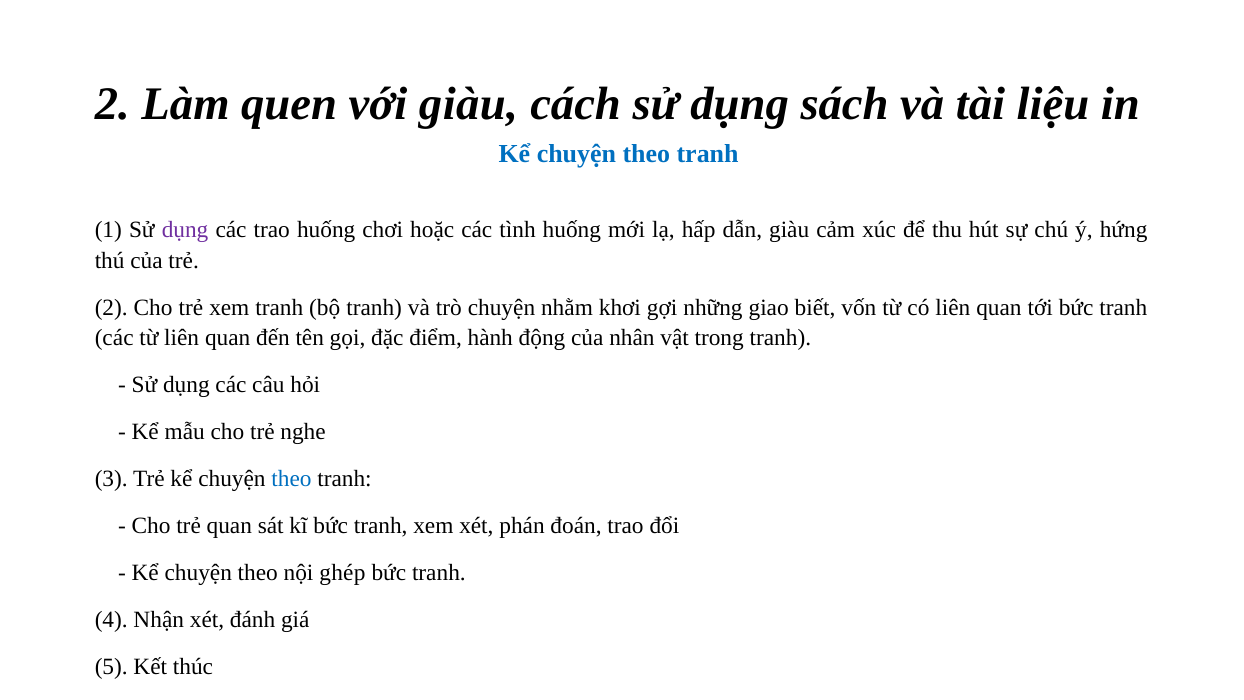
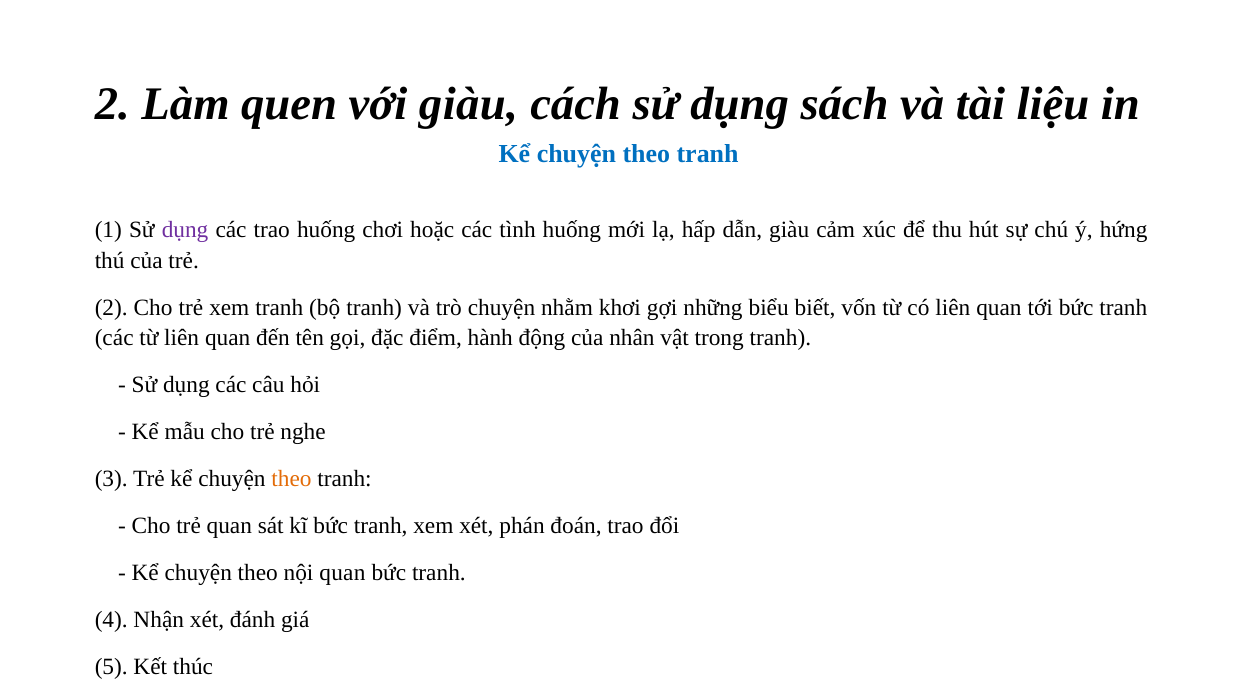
giao: giao -> biểu (769, 307)
theo colour: blue -> orange (291, 478)
nội ghép: ghép -> quan (342, 572)
